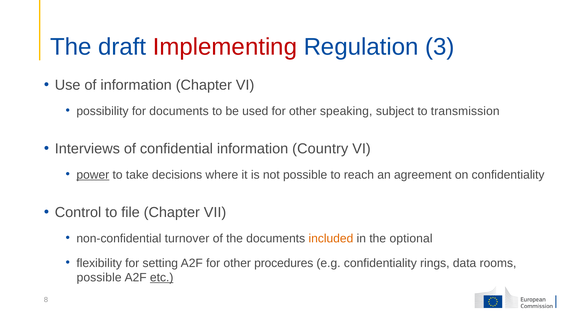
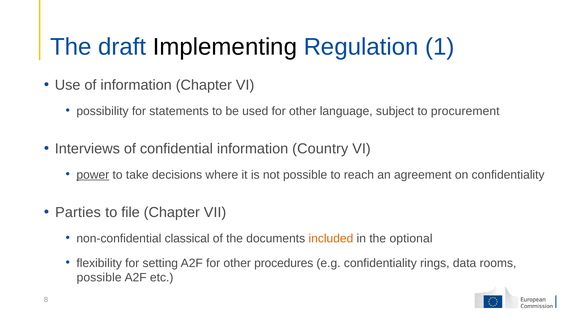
Implementing colour: red -> black (225, 47)
3: 3 -> 1 (440, 47)
for documents: documents -> statements (179, 111)
speaking: speaking -> language (346, 111)
transmission: transmission -> procurement (465, 111)
Control: Control -> Parties (78, 212)
turnover: turnover -> classical (187, 238)
etc underline: present -> none (162, 277)
